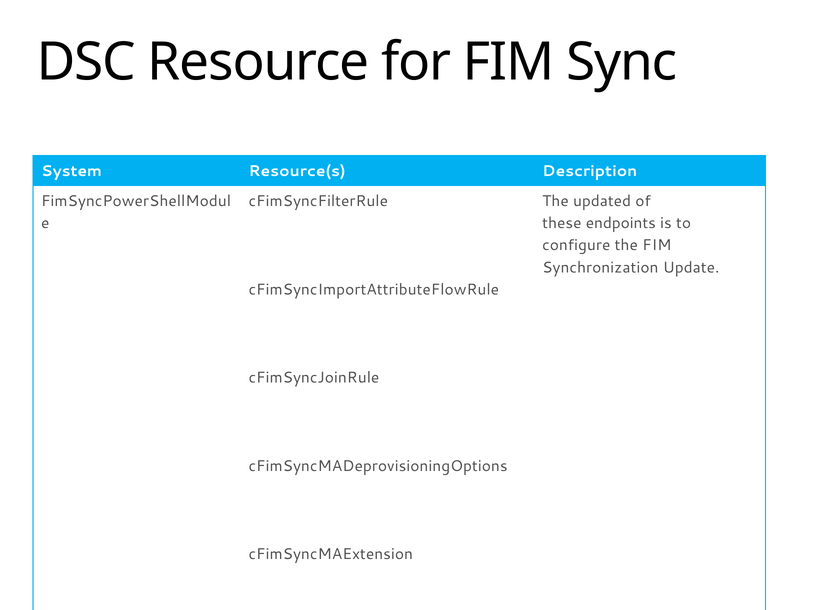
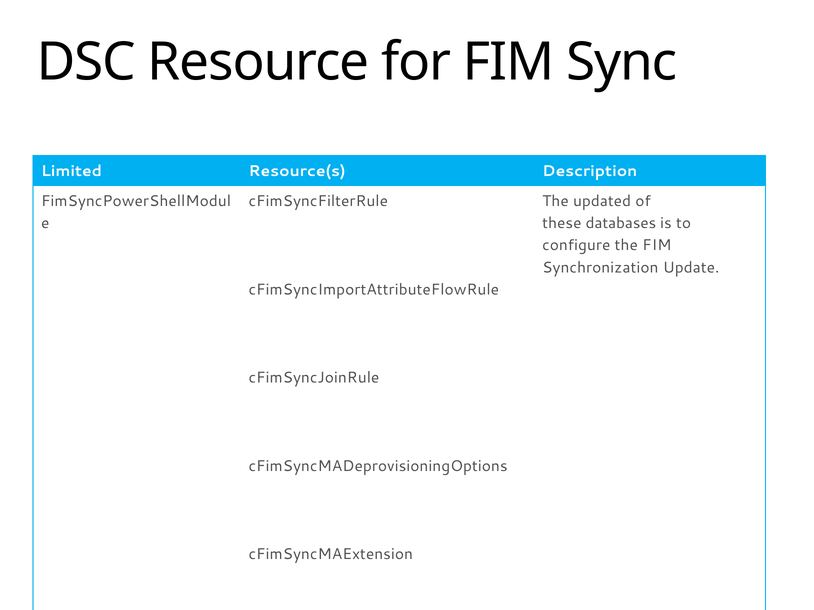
System: System -> Limited (71, 171)
endpoints: endpoints -> databases (621, 223)
